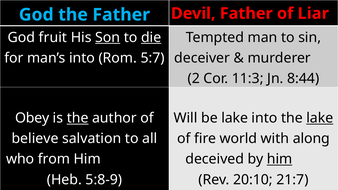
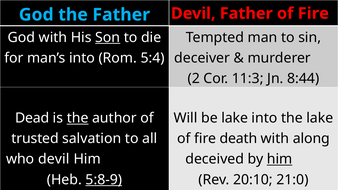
Father of Liar: Liar -> Fire (313, 13)
God fruit: fruit -> with (53, 37)
die underline: present -> none (151, 37)
5:7: 5:7 -> 5:4 (153, 58)
Obey: Obey -> Dead (32, 118)
lake underline: present -> none (320, 118)
believe: believe -> trusted (35, 139)
world: world -> death (238, 139)
who from: from -> devil (54, 159)
5:8-9 underline: none -> present (104, 180)
21:7: 21:7 -> 21:0 (292, 180)
